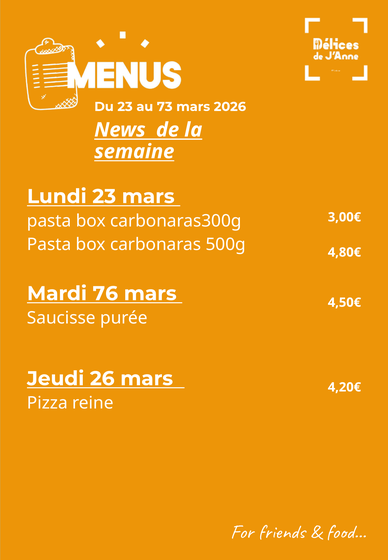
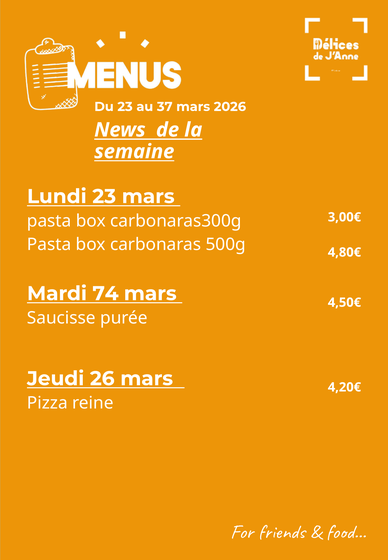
73: 73 -> 37 (165, 107)
76: 76 -> 74 (105, 294)
